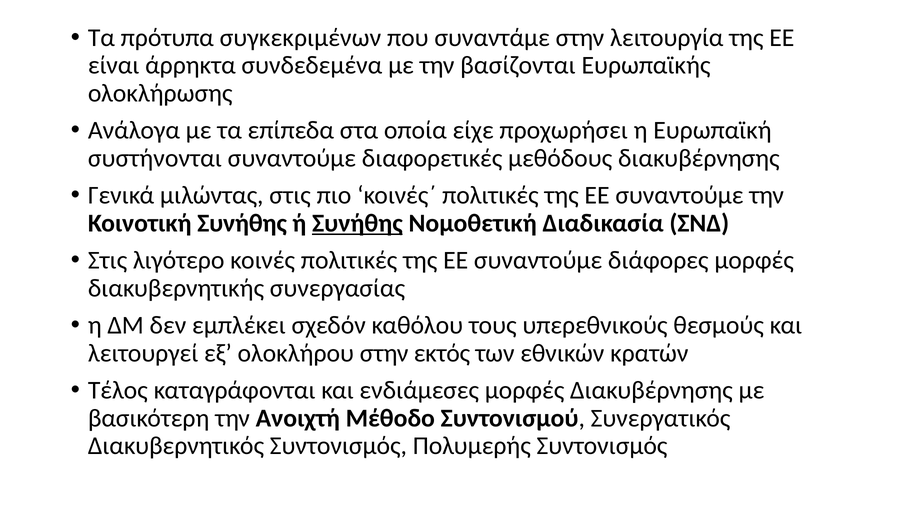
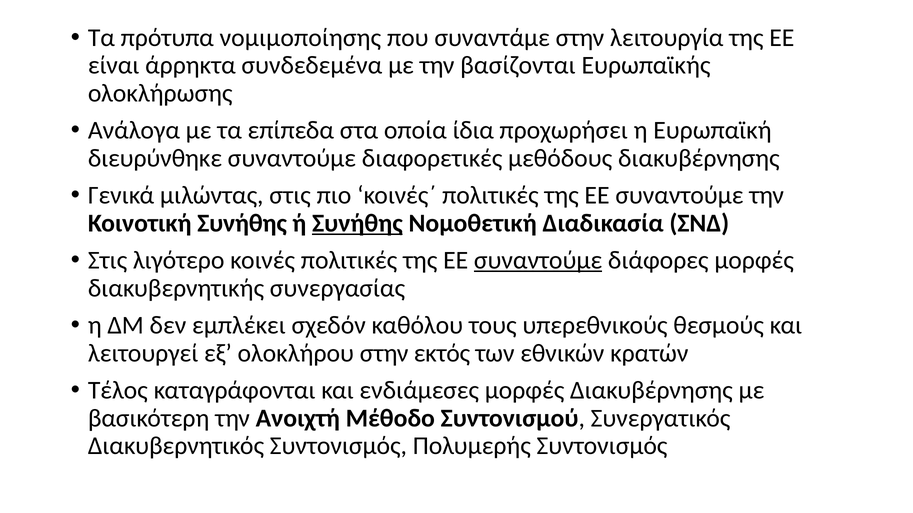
συγκεκριμένων: συγκεκριμένων -> νομιμοποίησης (300, 38)
είχε: είχε -> ίδια (473, 131)
συστήνονται: συστήνονται -> διευρύνθηκε (155, 158)
συναντούμε underline: none -> present (538, 261)
